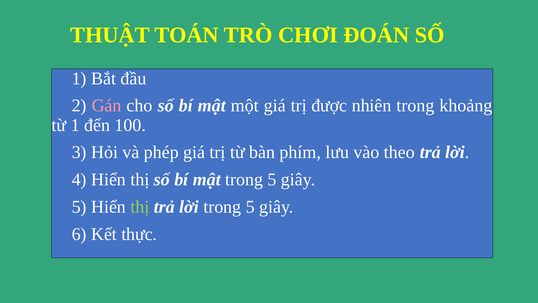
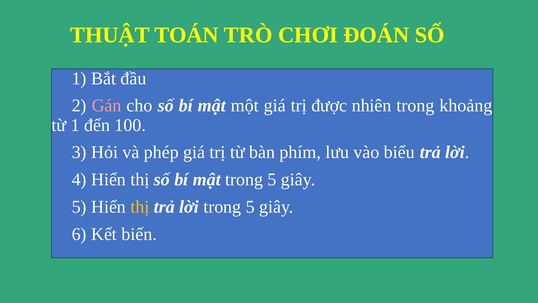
theo: theo -> biểu (399, 152)
thị colour: light green -> yellow (140, 207)
thực: thực -> biến (139, 234)
